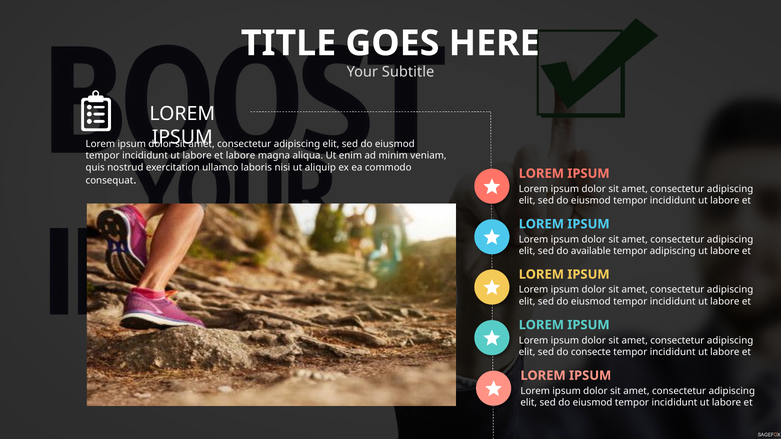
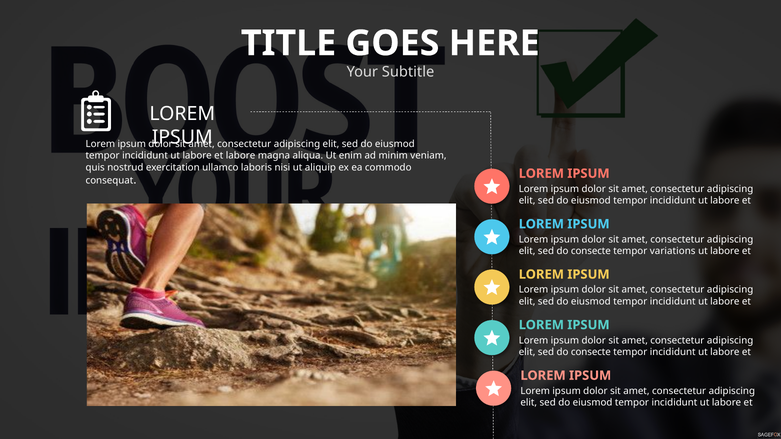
available: available -> consecte (591, 251)
tempor adipiscing: adipiscing -> variations (673, 251)
